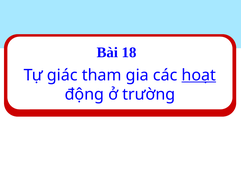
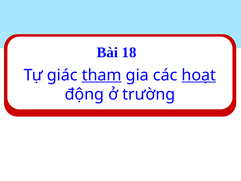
tham underline: none -> present (102, 75)
